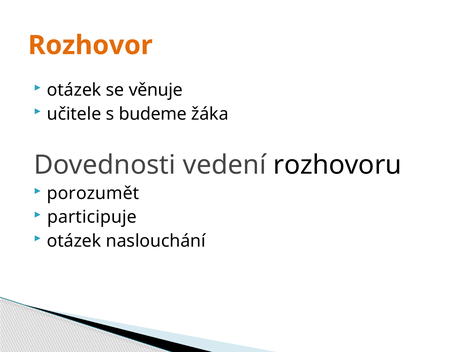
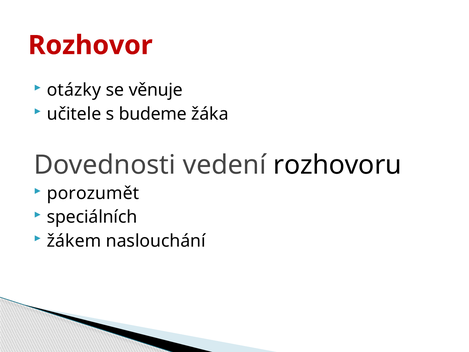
Rozhovor colour: orange -> red (90, 45)
otázek: otázek -> otázky (74, 90)
participuje: participuje -> speciálních (92, 217)
otázek: otázek -> žákem (74, 241)
